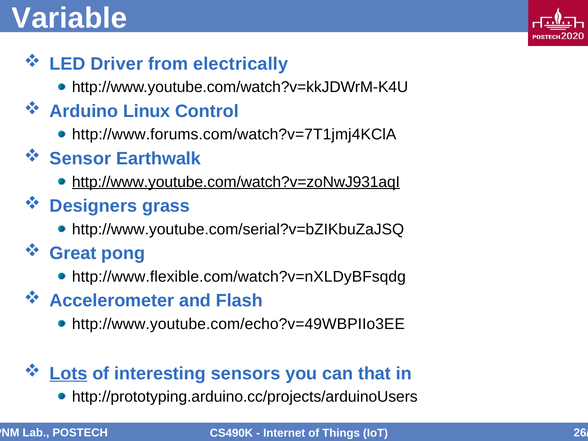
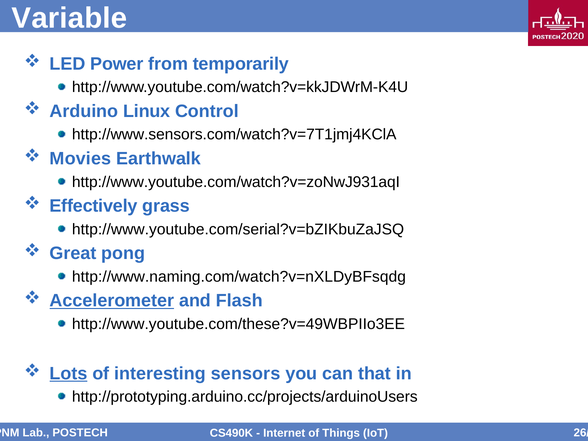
Driver: Driver -> Power (117, 64)
electrically: electrically -> temporarily (241, 64)
http://www.forums.com/watch?v=7T1jmj4KClA: http://www.forums.com/watch?v=7T1jmj4KClA -> http://www.sensors.com/watch?v=7T1jmj4KClA (234, 135)
Sensor: Sensor -> Movies (80, 159)
http://www.youtube.com/watch?v=zoNwJ931aqI underline: present -> none (236, 182)
Designers: Designers -> Effectively (94, 206)
http://www.flexible.com/watch?v=nXLDyBFsqdg: http://www.flexible.com/watch?v=nXLDyBFsqdg -> http://www.naming.com/watch?v=nXLDyBFsqdg (239, 277)
Accelerometer underline: none -> present (112, 301)
http://www.youtube.com/echo?v=49WBPIIo3EE: http://www.youtube.com/echo?v=49WBPIIo3EE -> http://www.youtube.com/these?v=49WBPIIo3EE (238, 324)
